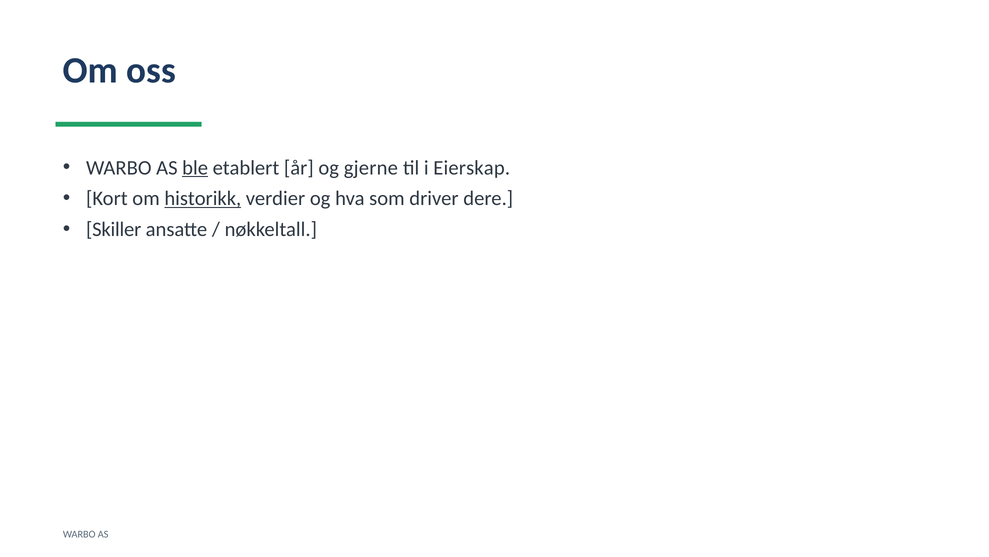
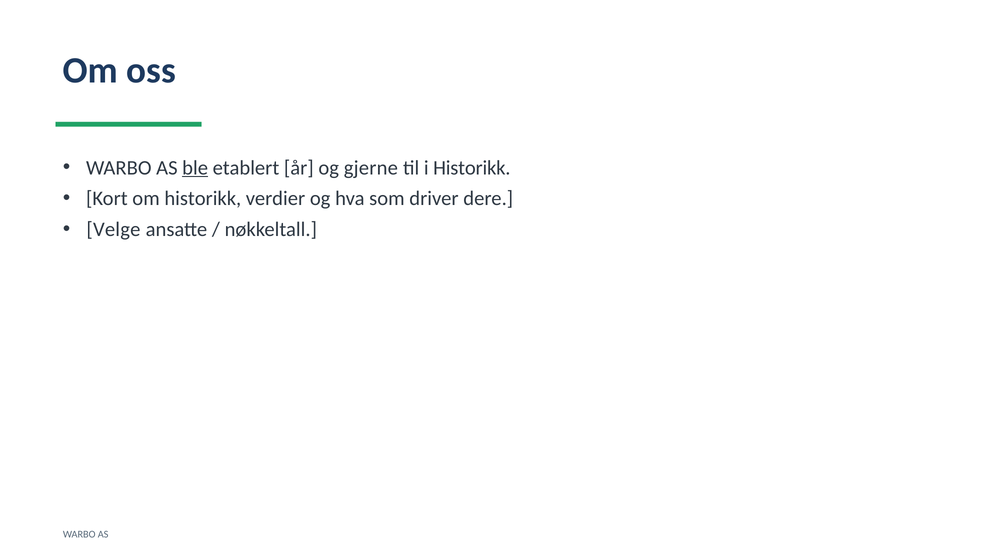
i Eierskap: Eierskap -> Historikk (472, 168)
historikk underline: present -> none (203, 198)
Skiller: Skiller -> Velge (113, 229)
